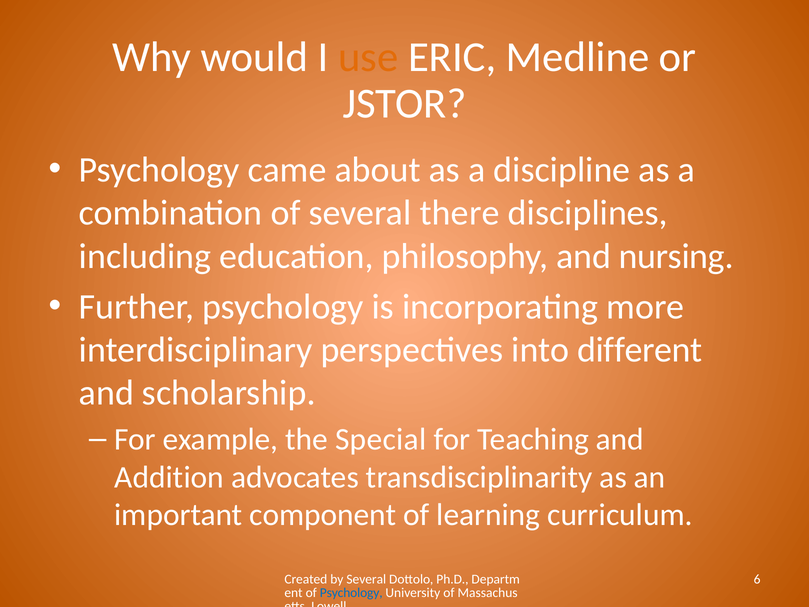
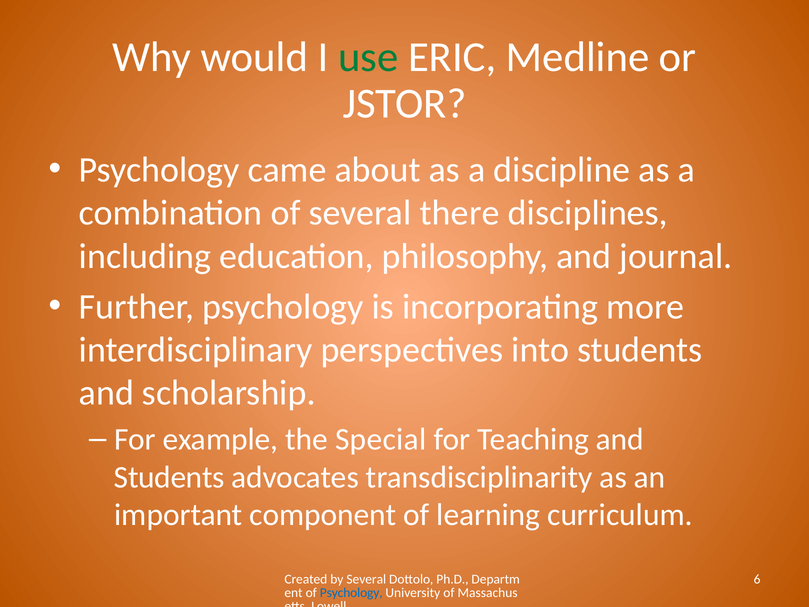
use colour: orange -> green (368, 57)
nursing: nursing -> journal (676, 256)
into different: different -> students (640, 350)
Addition: Addition -> Students (169, 477)
